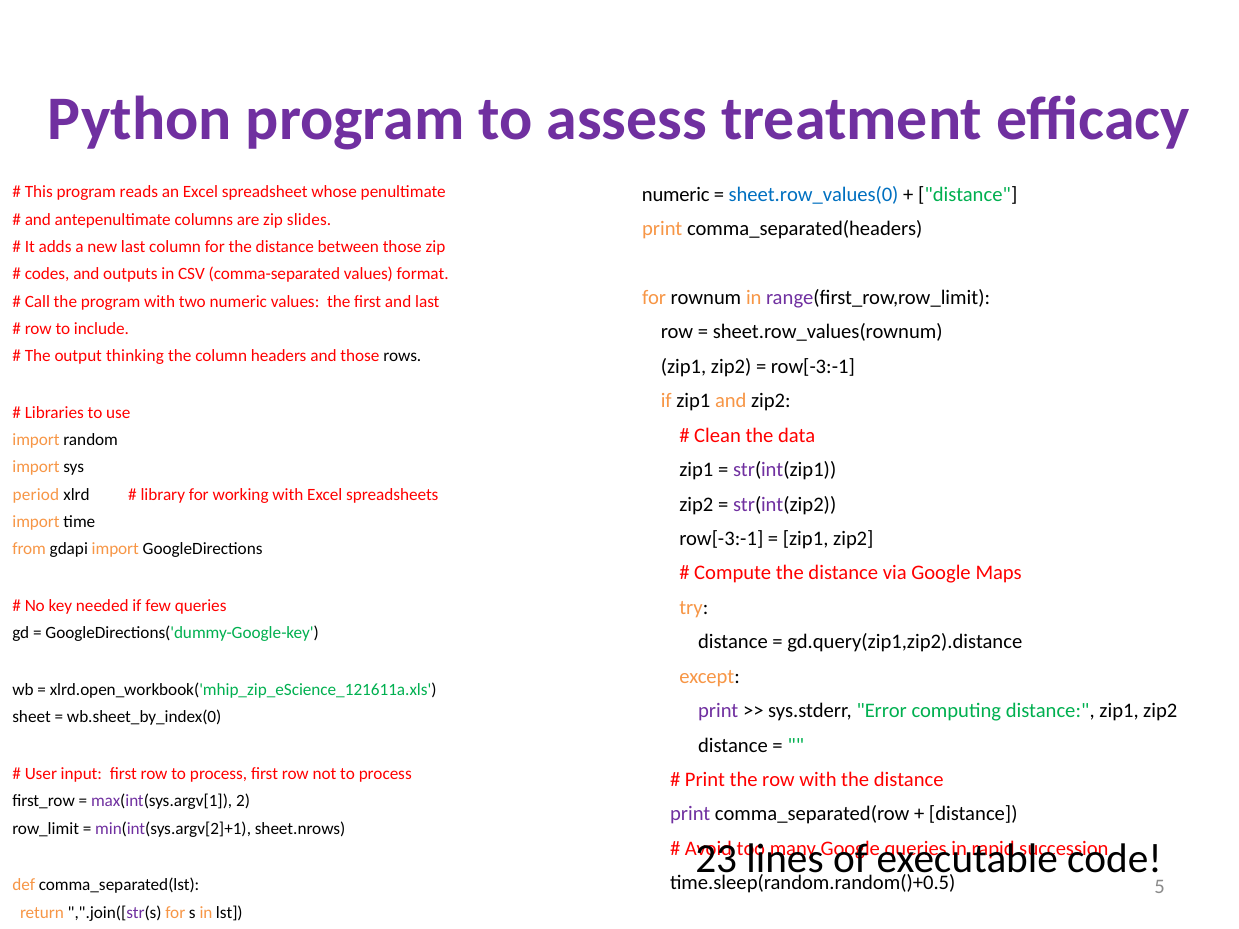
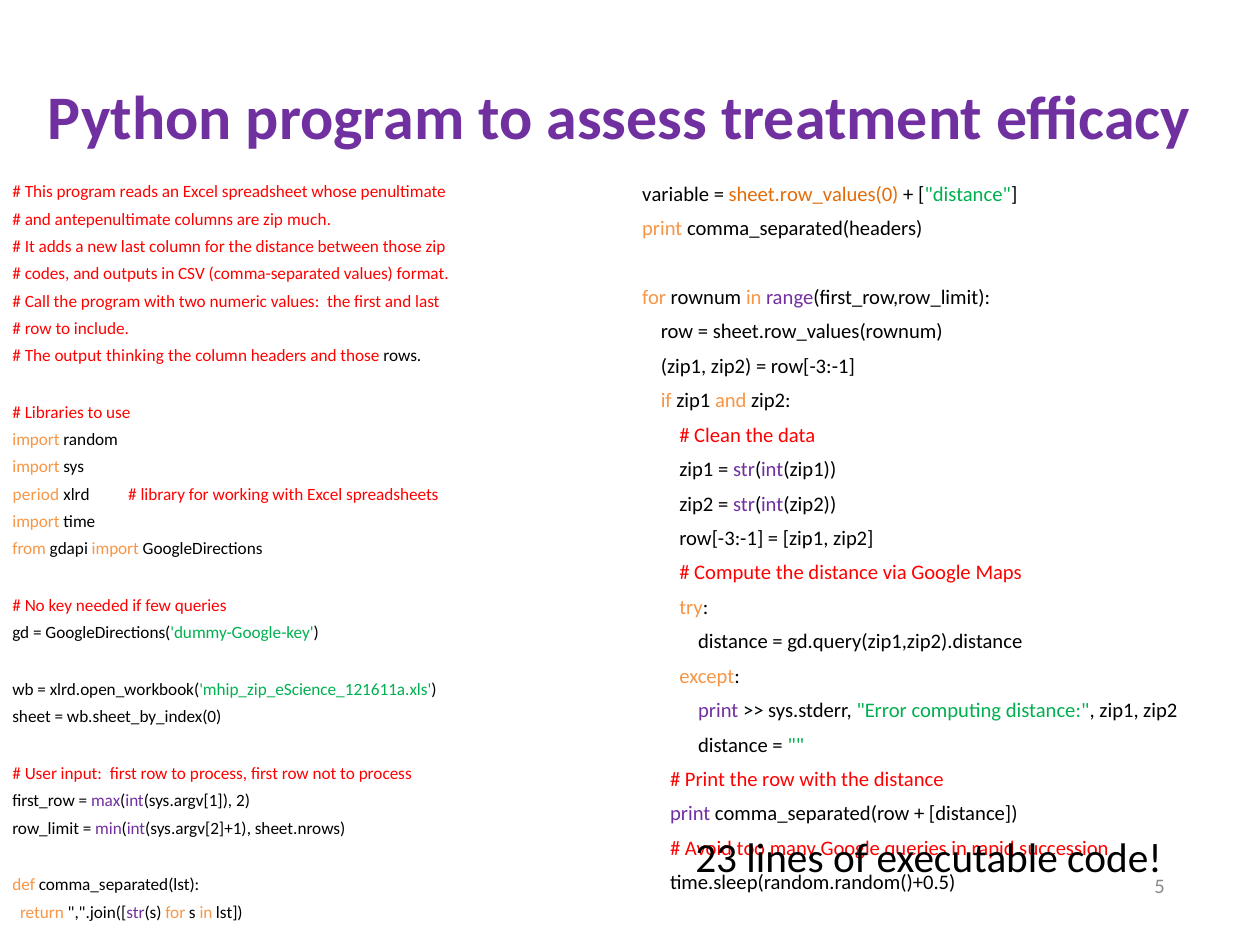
numeric: numeric -> variable (676, 195)
sheet.row_values(0 colour: blue -> orange (814, 195)
slides: slides -> much (309, 220)
